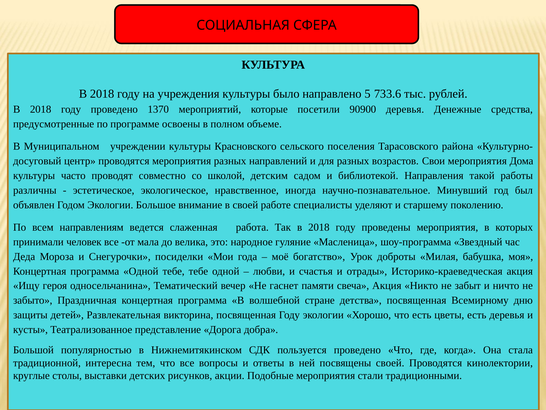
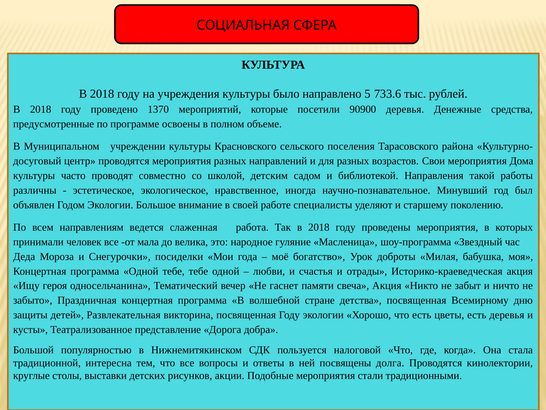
пользуется проведено: проведено -> налоговой (357, 350)
посвящены своей: своей -> долга (390, 362)
